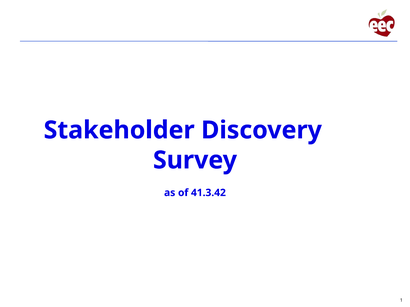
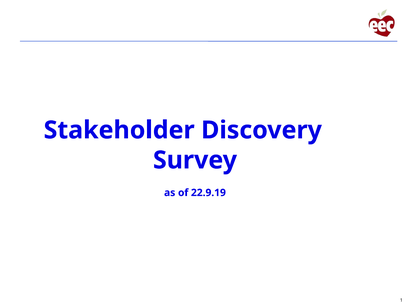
41.3.42: 41.3.42 -> 22.9.19 (208, 193)
